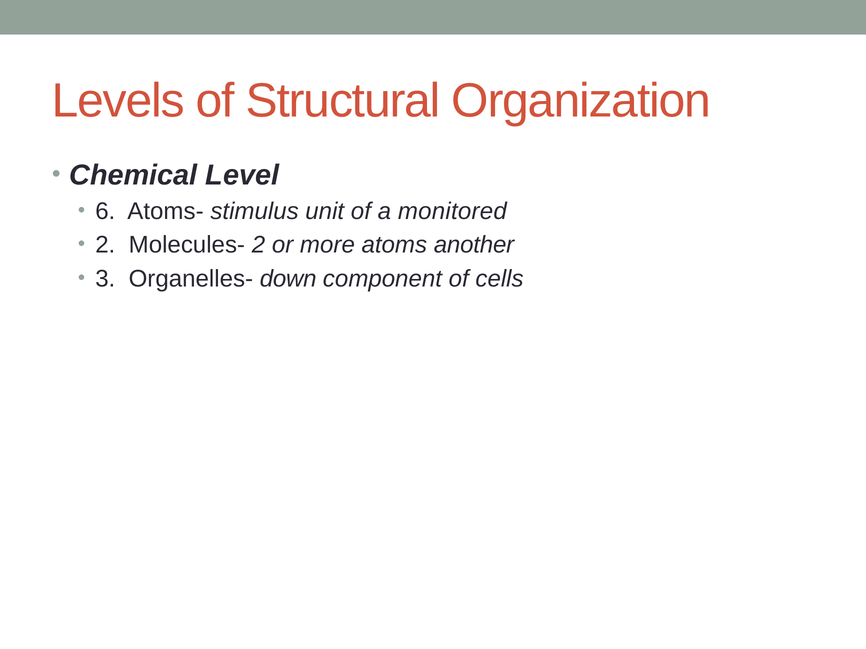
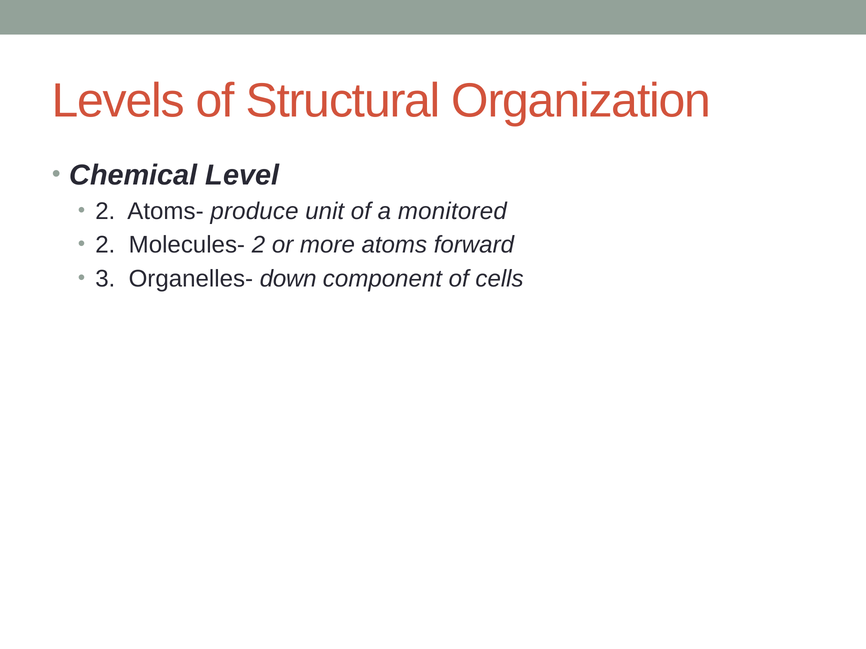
6: 6 -> 2 (105, 211)
stimulus: stimulus -> produce (254, 211)
another: another -> forward (474, 245)
